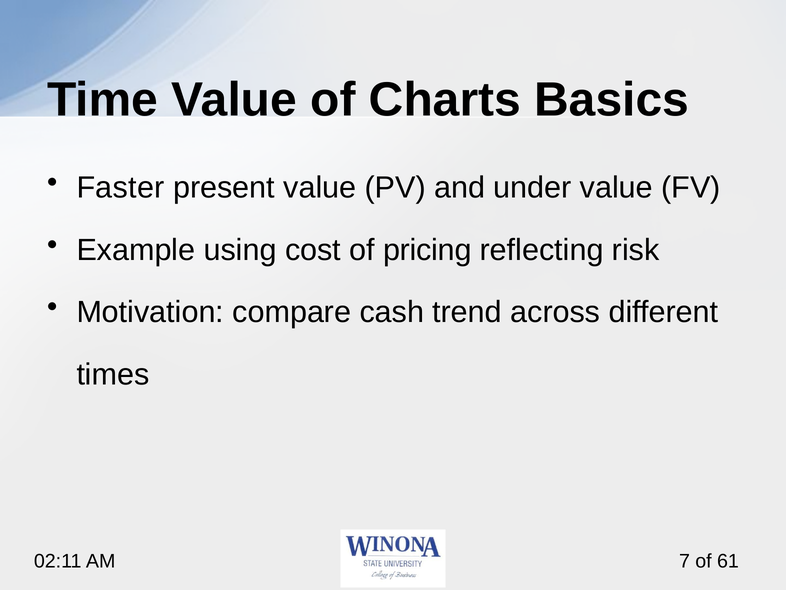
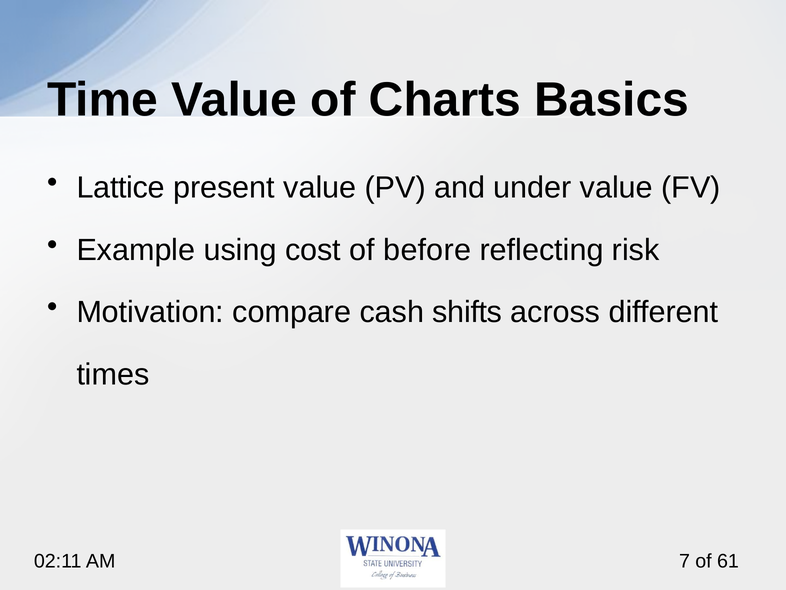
Faster: Faster -> Lattice (121, 187)
pricing: pricing -> before (427, 250)
trend: trend -> shifts (467, 312)
